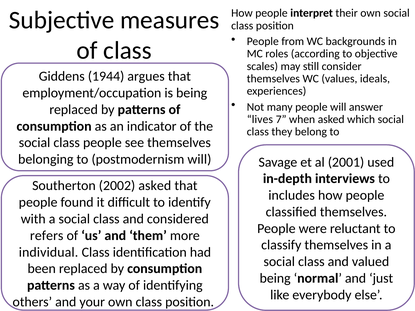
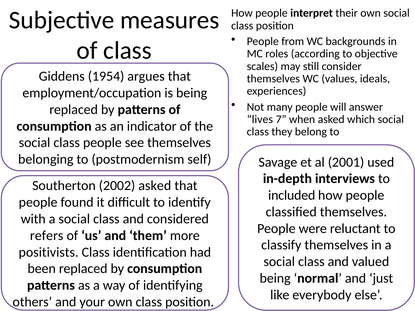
1944: 1944 -> 1954 (106, 76)
postmodernism will: will -> self (199, 159)
includes: includes -> included (292, 195)
individual: individual -> positivists (49, 252)
